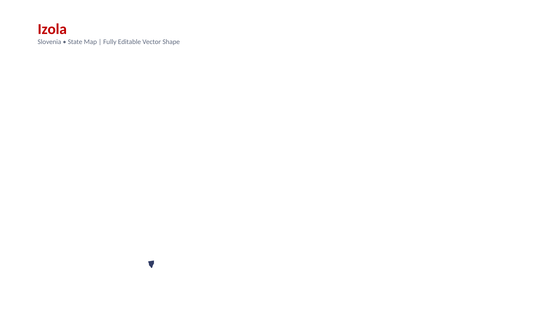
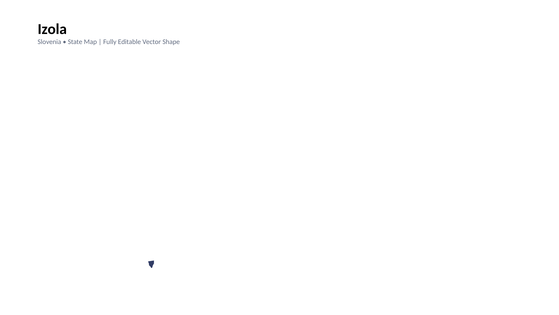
Izola colour: red -> black (52, 29)
